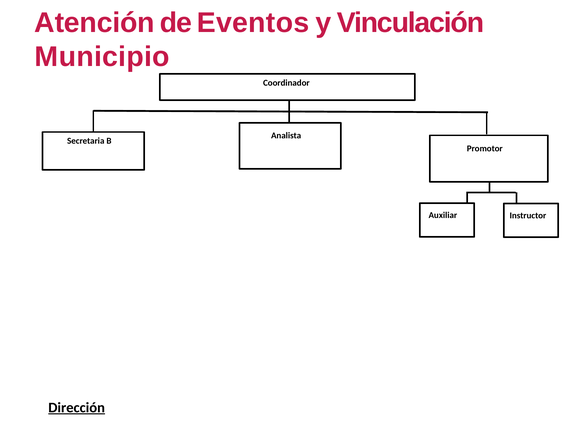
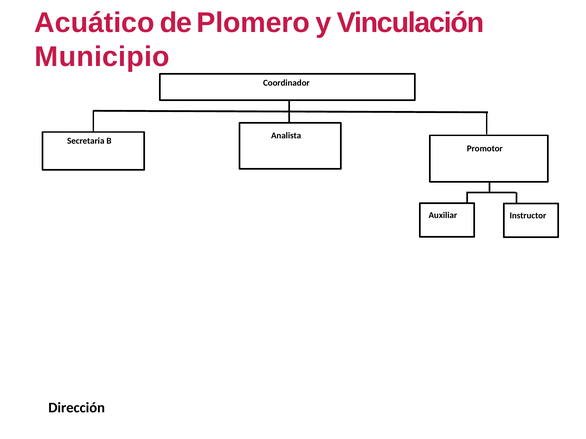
Atención: Atención -> Acuático (94, 23)
Eventos: Eventos -> Plomero (253, 23)
Dirección underline: present -> none (77, 408)
